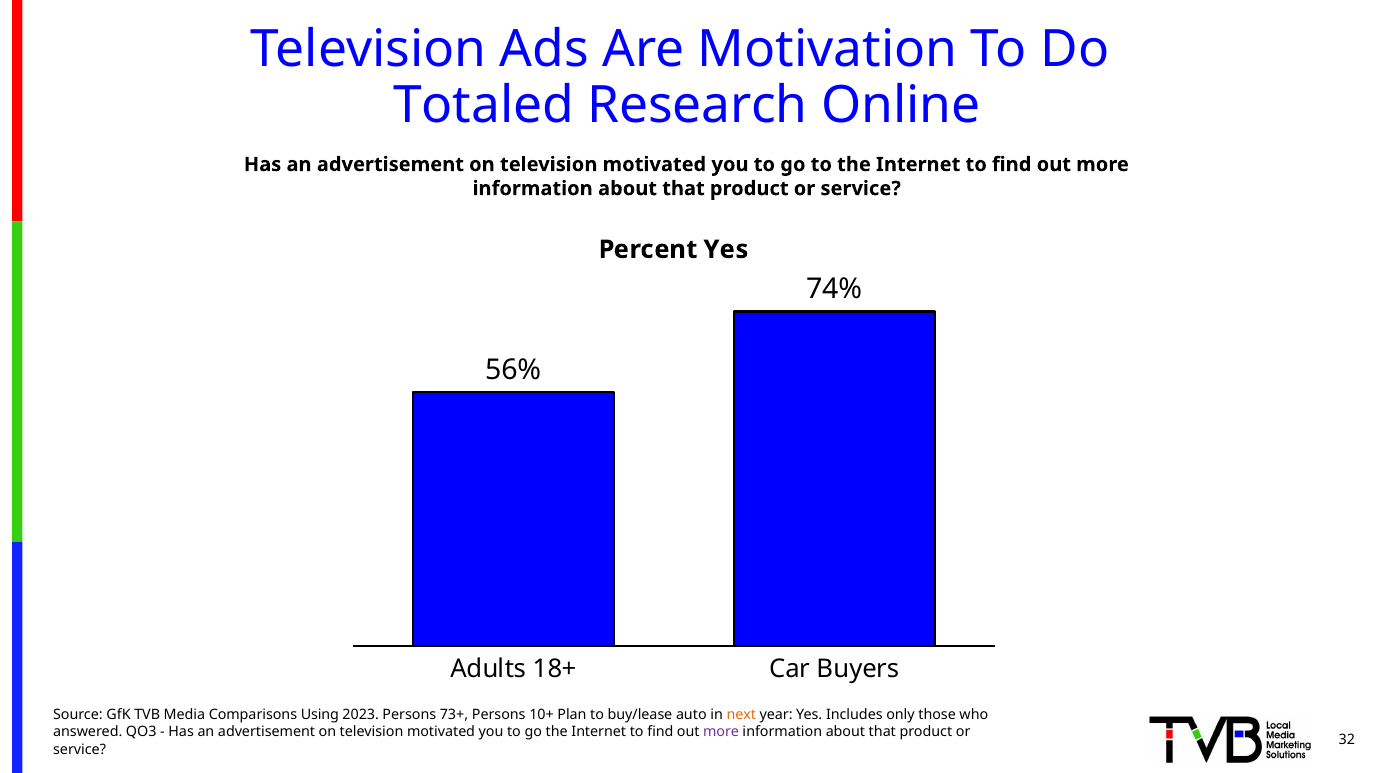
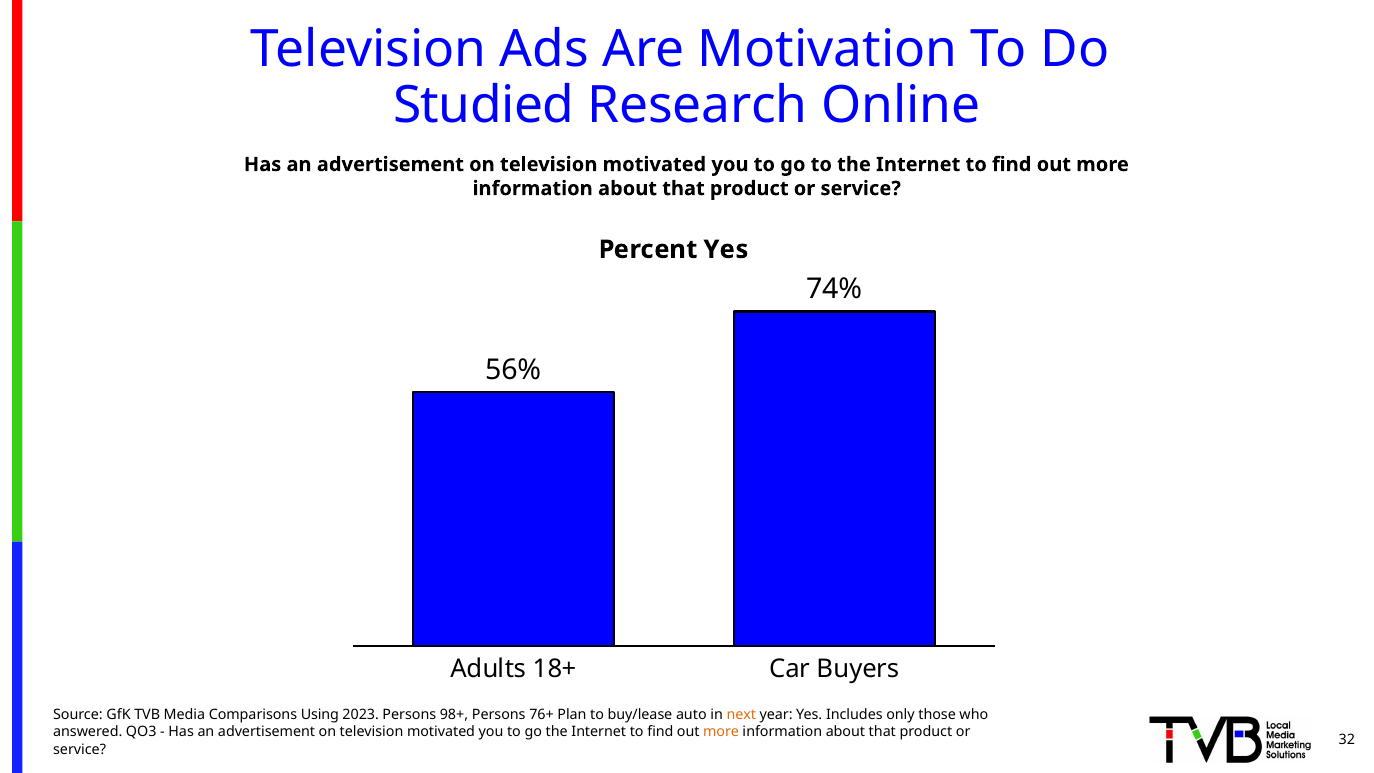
Totaled: Totaled -> Studied (484, 105)
73+: 73+ -> 98+ (454, 715)
10+: 10+ -> 76+ (541, 715)
more colour: purple -> orange (721, 732)
